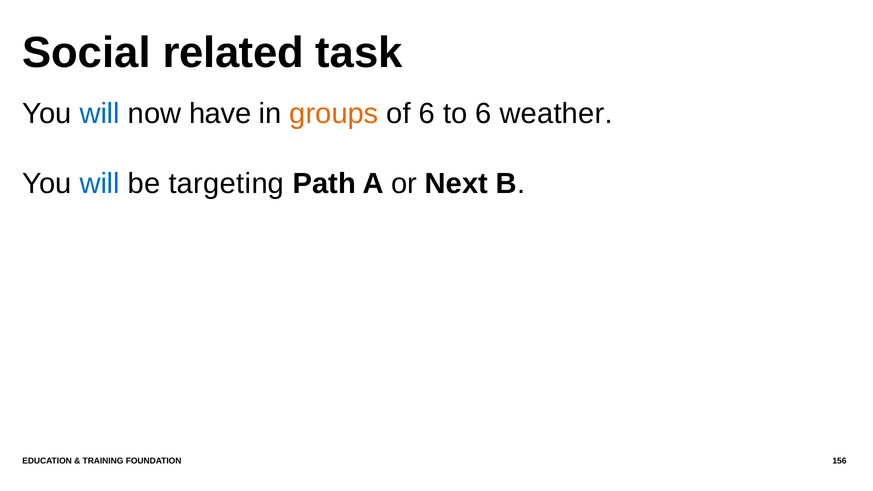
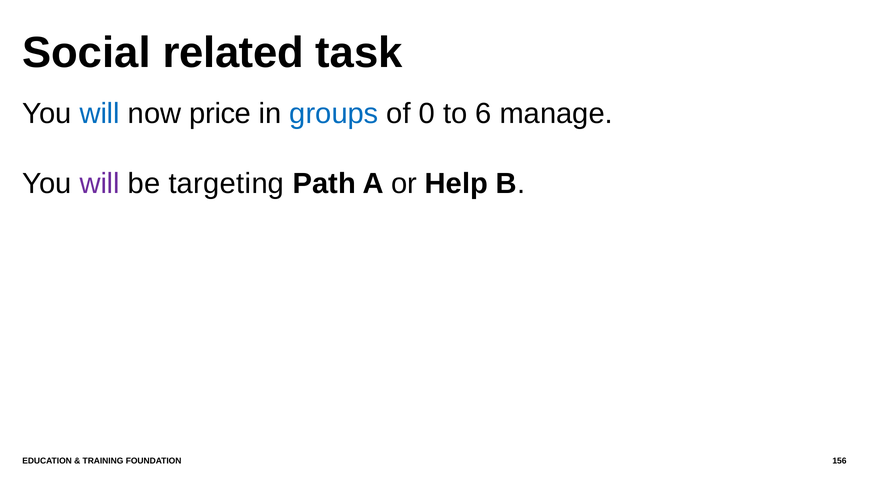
have: have -> price (220, 114)
groups colour: orange -> blue (334, 114)
of 6: 6 -> 0 (427, 114)
weather: weather -> manage (556, 114)
will colour: blue -> purple (100, 184)
Next: Next -> Help (456, 184)
